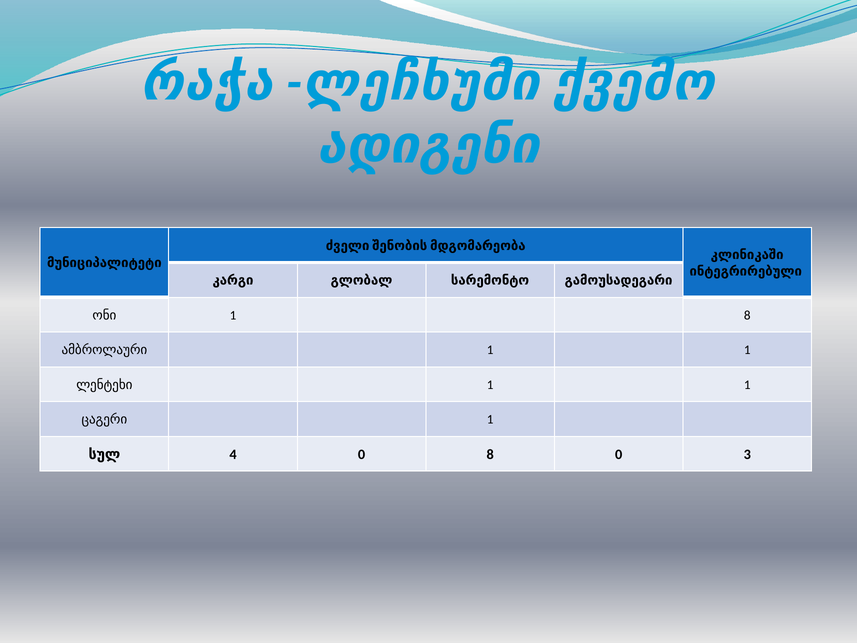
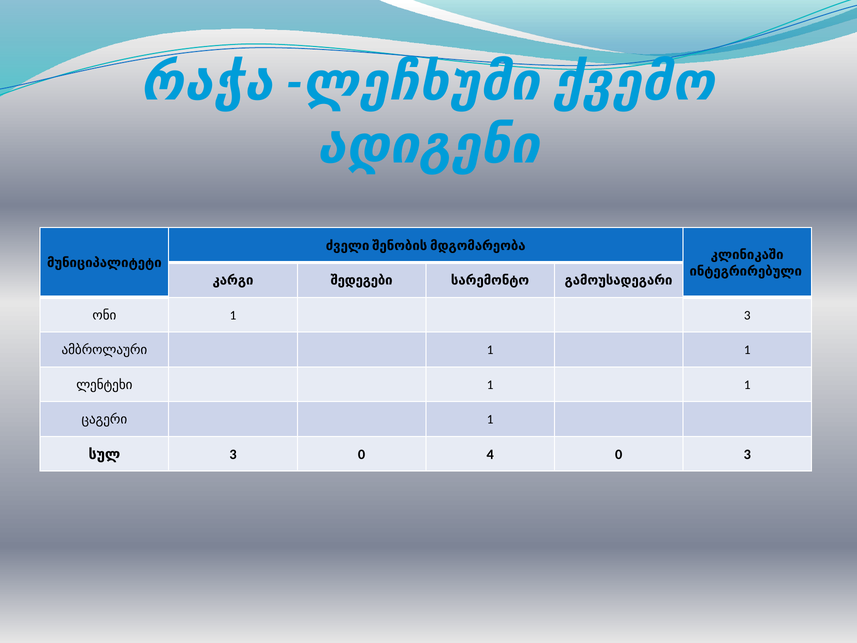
გლობალ: გლობალ -> შედეგები (362, 280)
1 8: 8 -> 3 (747, 315)
სულ 4: 4 -> 3 (233, 454)
0 8: 8 -> 4 (490, 454)
